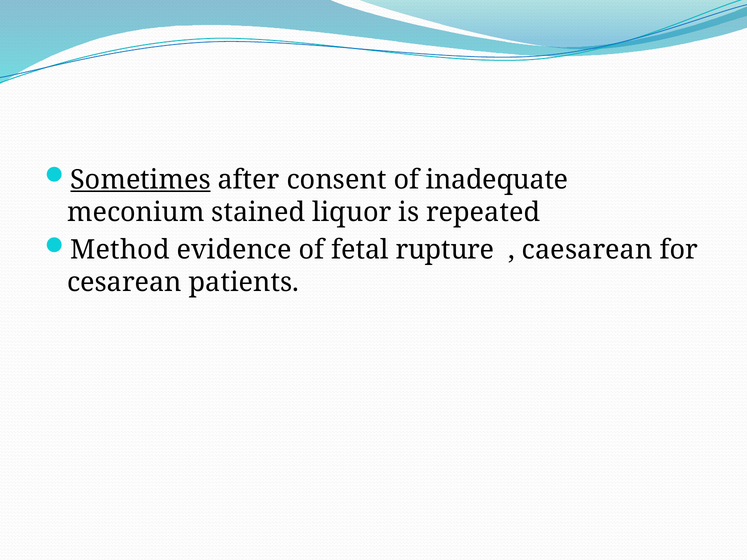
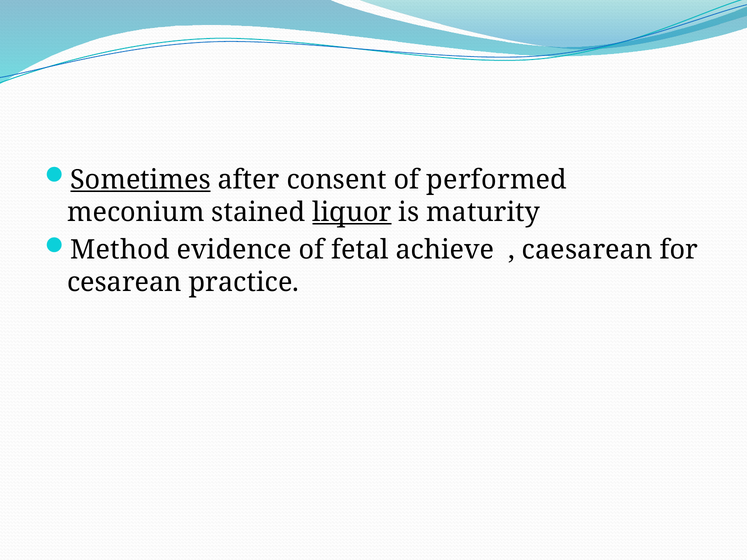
inadequate: inadequate -> performed (497, 180)
liquor underline: none -> present (352, 212)
repeated: repeated -> maturity (483, 212)
rupture: rupture -> achieve (445, 250)
patients: patients -> practice (244, 282)
